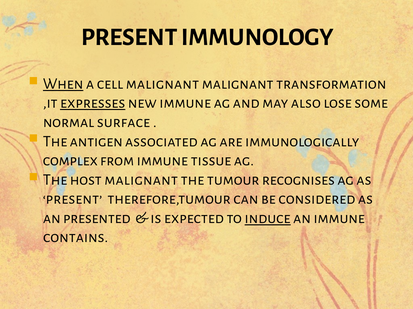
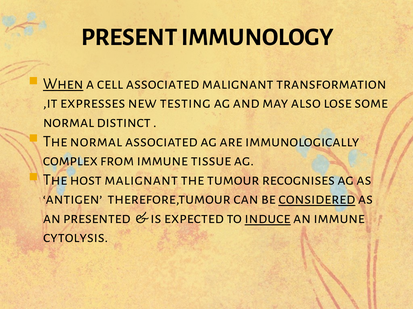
cell malignant: malignant -> associated (163, 84)
expresses underline: present -> none (93, 103)
new immune: immune -> testing (185, 103)
surface: surface -> distinct (124, 122)
The antigen: antigen -> normal (96, 141)
present: present -> antigen (73, 199)
considered underline: none -> present (317, 199)
contains: contains -> cytolysis (76, 238)
